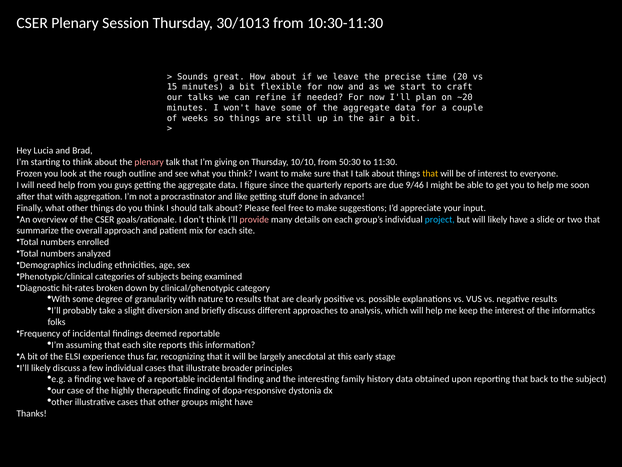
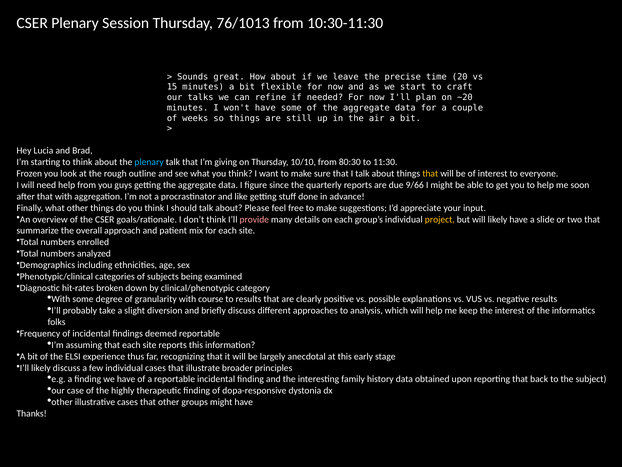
30/1013: 30/1013 -> 76/1013 (243, 23)
plenary colour: pink -> light blue (149, 162)
50:30: 50:30 -> 80:30 (350, 162)
9/46: 9/46 -> 9/66 (415, 185)
project colour: light blue -> yellow (440, 219)
nature: nature -> course (211, 299)
